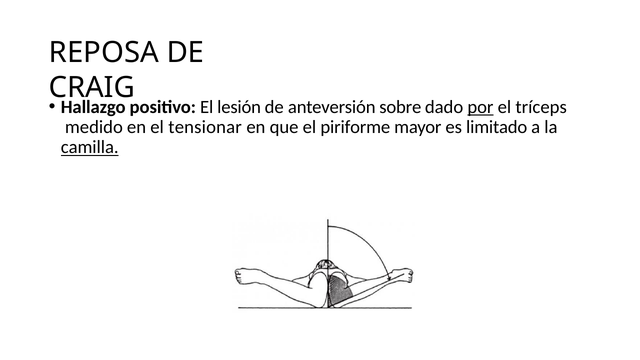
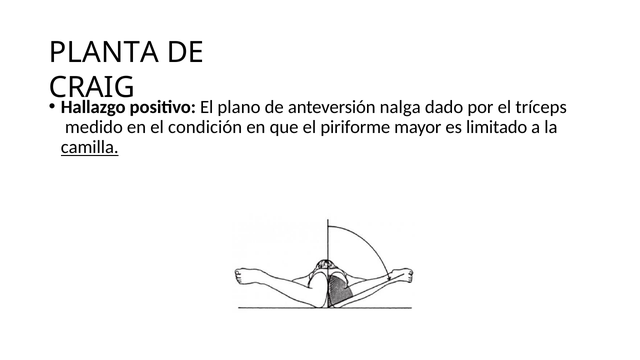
REPOSA: REPOSA -> PLANTA (104, 52)
lesión: lesión -> plano (239, 107)
sobre: sobre -> nalga (400, 107)
por underline: present -> none (480, 107)
tensionar: tensionar -> condición (205, 127)
